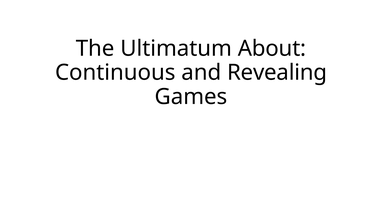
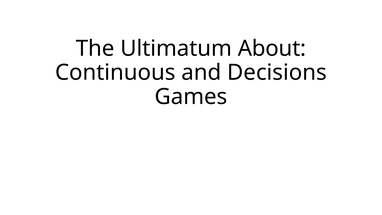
Revealing: Revealing -> Decisions (277, 73)
